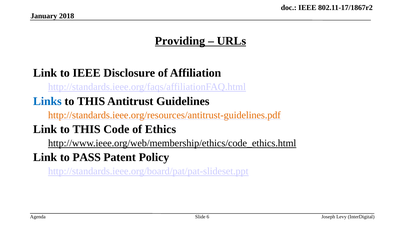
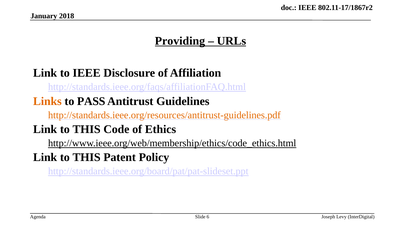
Links colour: blue -> orange (47, 101)
THIS: THIS -> PASS (91, 101)
PASS: PASS -> THIS (87, 157)
